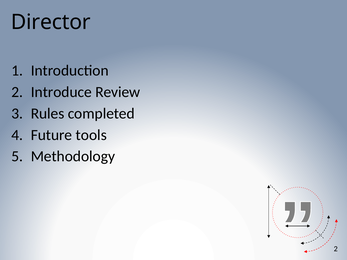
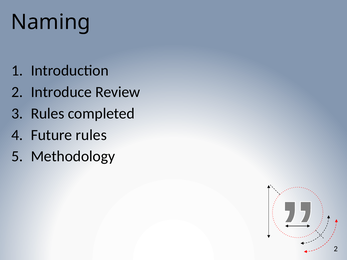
Director: Director -> Naming (51, 22)
Future tools: tools -> rules (91, 135)
